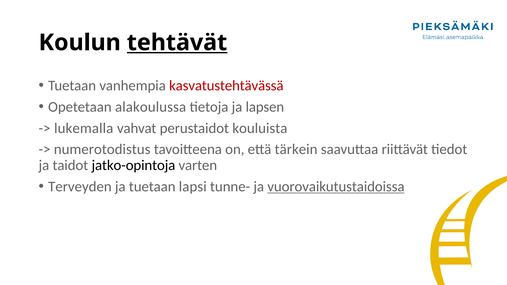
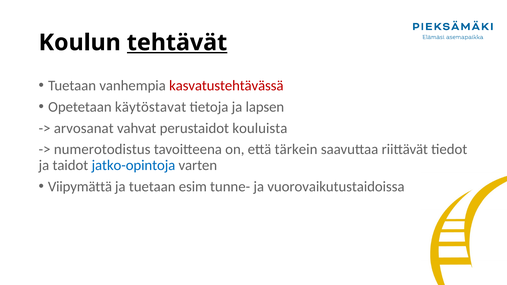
alakoulussa: alakoulussa -> käytöstavat (151, 107)
lukemalla: lukemalla -> arvosanat (84, 128)
jatko-opintoja colour: black -> blue (133, 165)
Terveyden: Terveyden -> Viipymättä (80, 187)
lapsi: lapsi -> esim (193, 187)
vuorovaikutustaidoissa underline: present -> none (336, 187)
